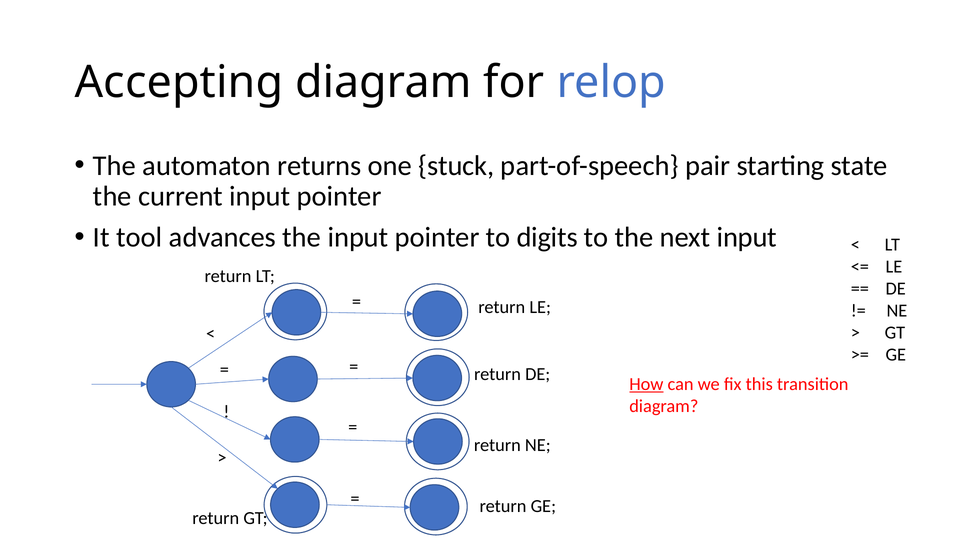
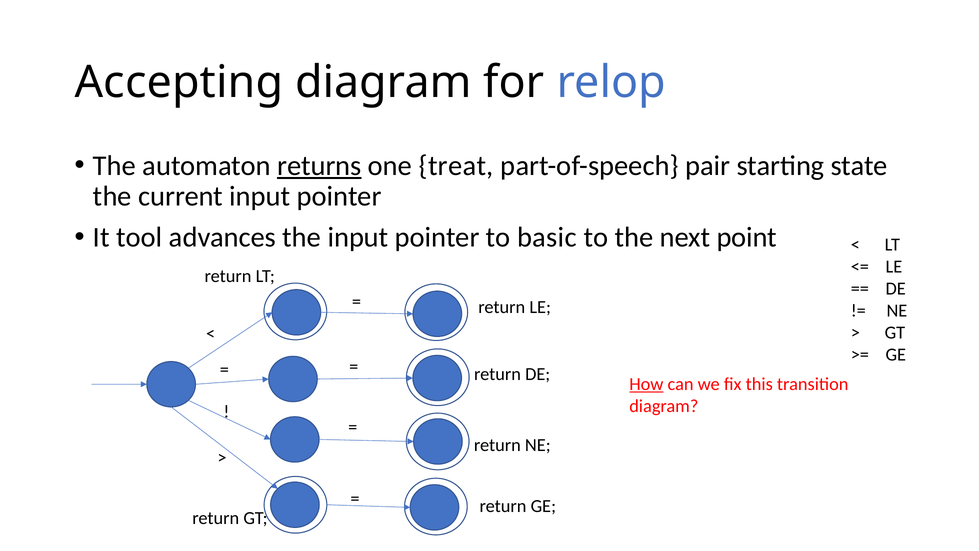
returns underline: none -> present (319, 166)
stuck: stuck -> treat (456, 166)
digits: digits -> basic (547, 237)
next input: input -> point (747, 237)
